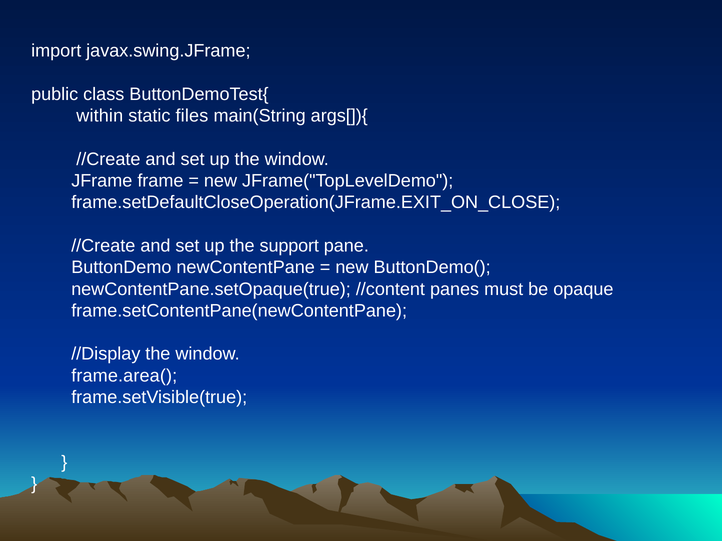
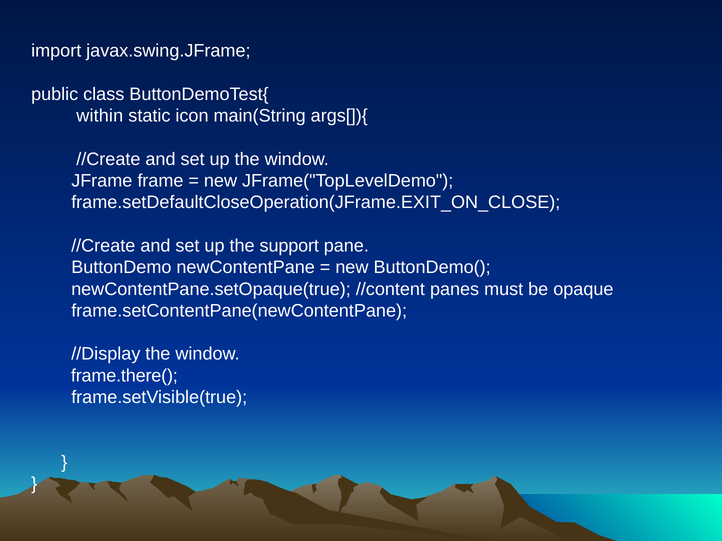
files: files -> icon (192, 116)
frame.area(: frame.area( -> frame.there( (124, 376)
